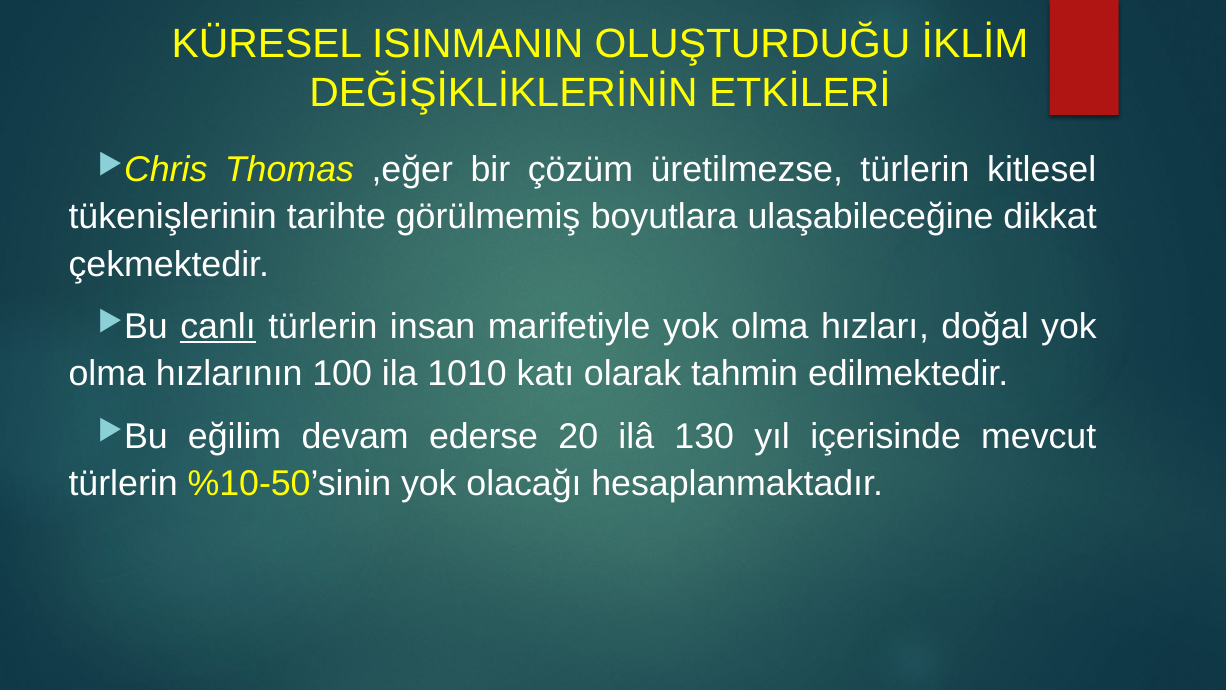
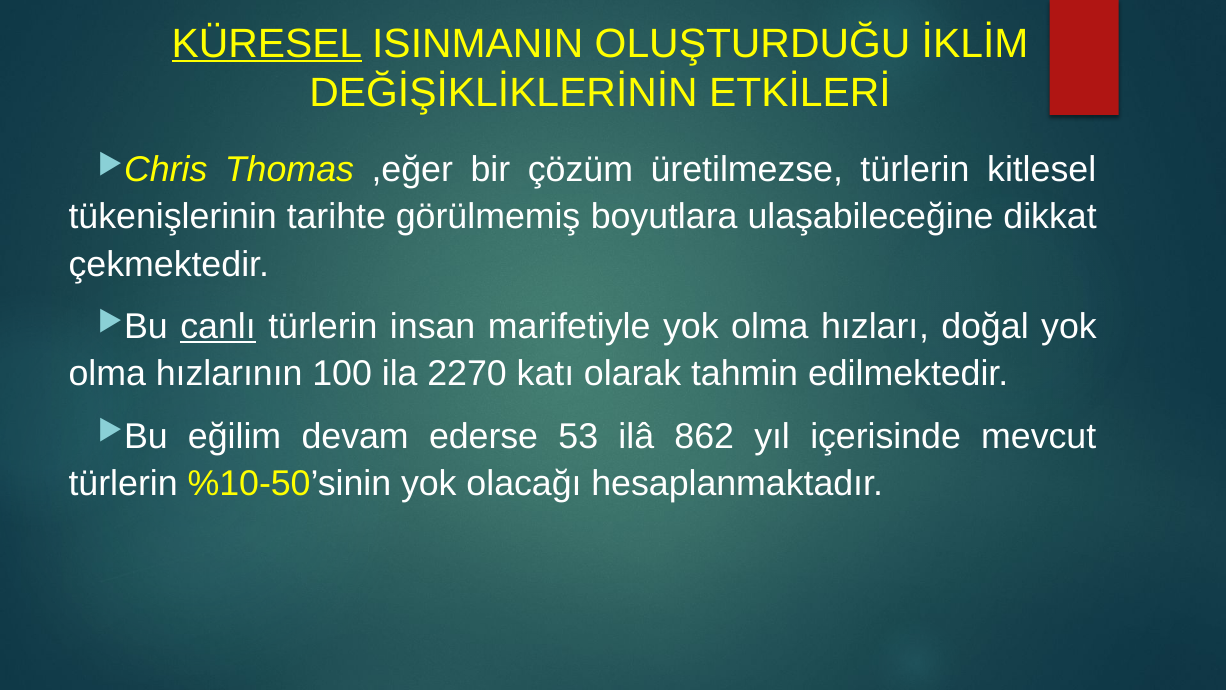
KÜRESEL underline: none -> present (267, 44)
1010: 1010 -> 2270 (467, 374)
20: 20 -> 53 (578, 436)
130: 130 -> 862 (704, 436)
